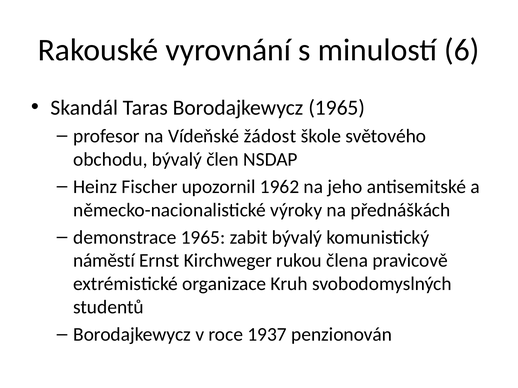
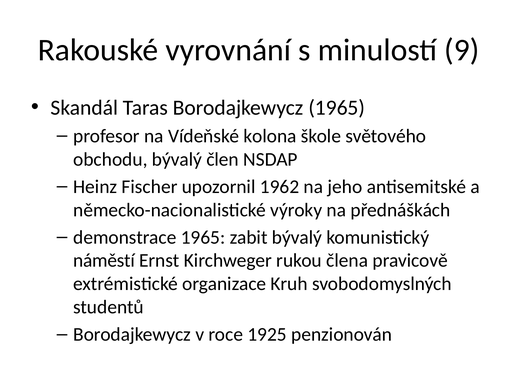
6: 6 -> 9 (462, 50)
žádost: žádost -> kolona (270, 136)
1937: 1937 -> 1925 (267, 335)
